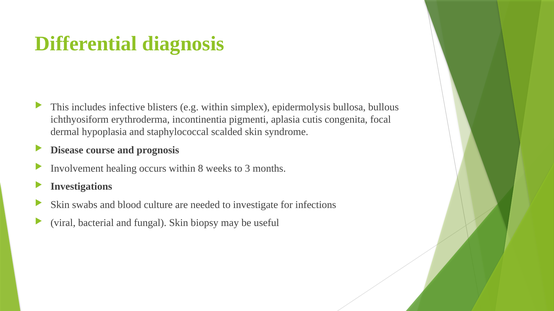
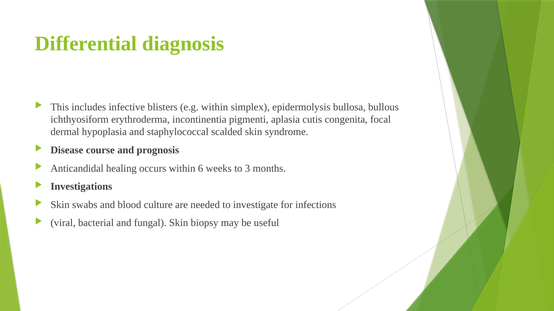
Involvement: Involvement -> Anticandidal (77, 169)
8: 8 -> 6 (201, 169)
